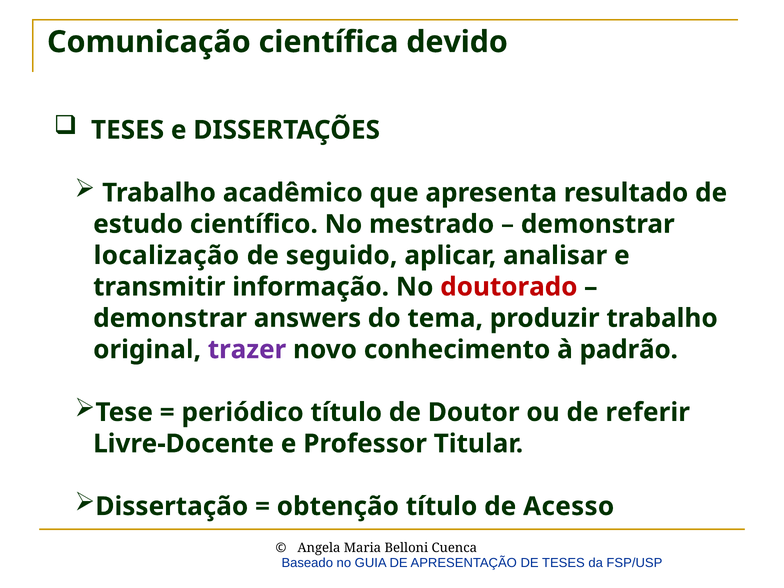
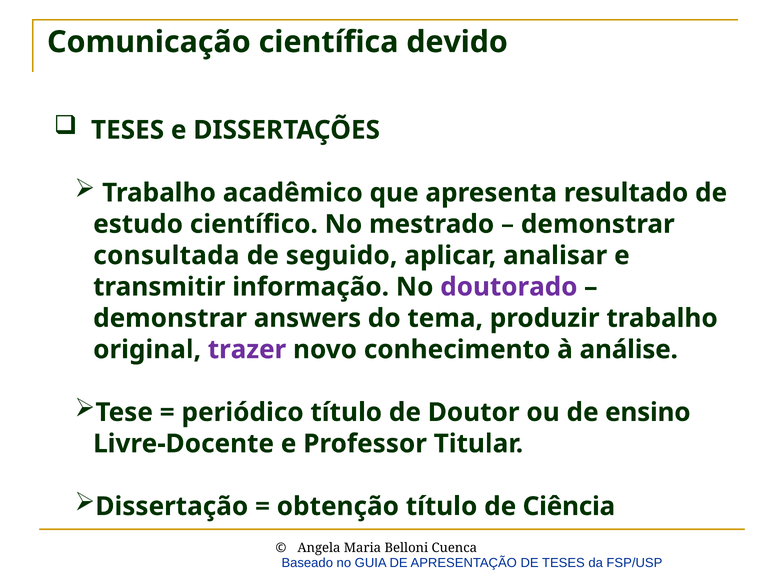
localização: localização -> consultada (166, 256)
doutorado colour: red -> purple (509, 287)
padrão: padrão -> análise (629, 350)
referir: referir -> ensino (648, 412)
Acesso: Acesso -> Ciência (569, 506)
